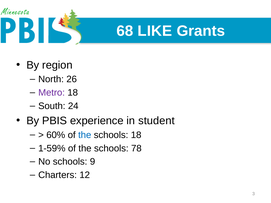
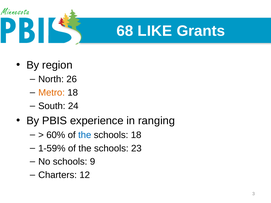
Metro colour: purple -> orange (52, 93)
student: student -> ranging (157, 121)
78: 78 -> 23 (136, 148)
